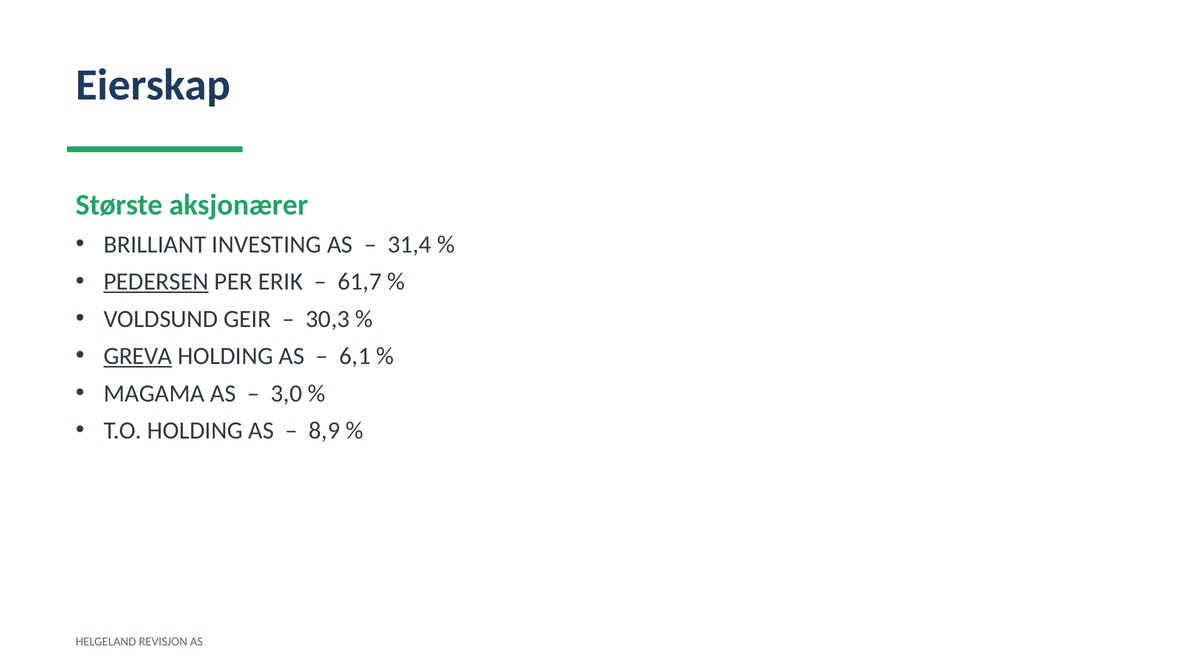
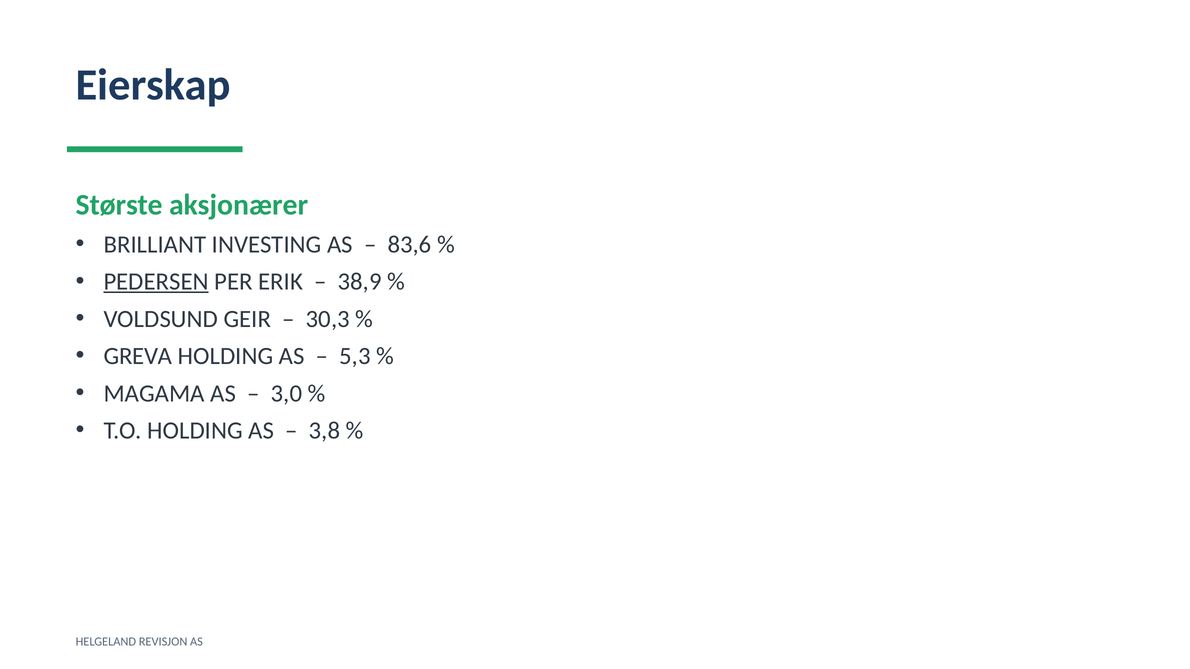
31,4: 31,4 -> 83,6 (410, 245)
61,7: 61,7 -> 38,9 (360, 282)
GREVA underline: present -> none (138, 356)
6,1: 6,1 -> 5,3 (355, 356)
8,9: 8,9 -> 3,8 (325, 431)
